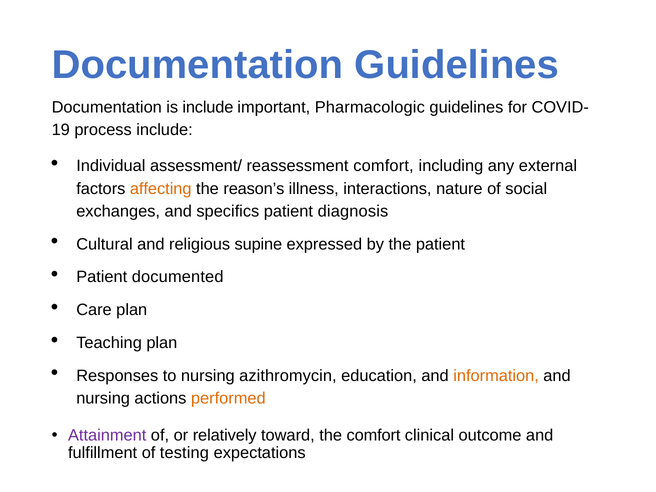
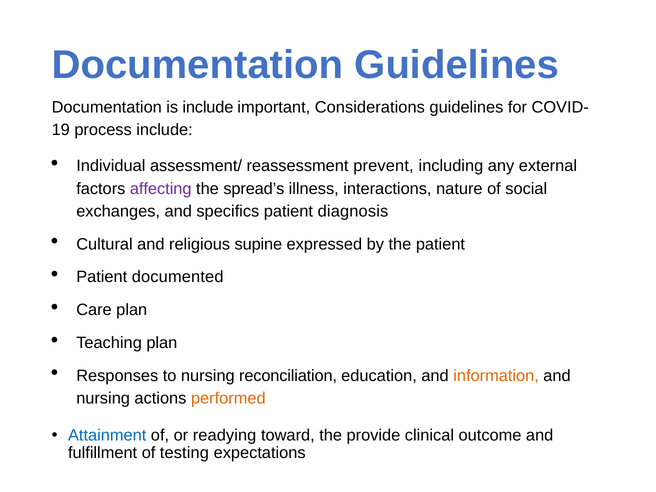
Pharmacologic: Pharmacologic -> Considerations (370, 107)
reassessment comfort: comfort -> prevent (383, 166)
affecting colour: orange -> purple (161, 189)
reason’s: reason’s -> spread’s (254, 189)
azithromycin: azithromycin -> reconciliation (288, 376)
Attainment colour: purple -> blue (107, 435)
relatively: relatively -> readying (225, 435)
the comfort: comfort -> provide (373, 435)
